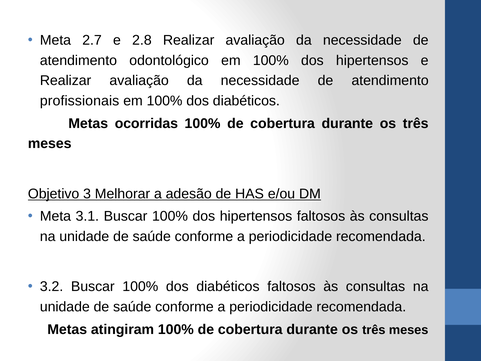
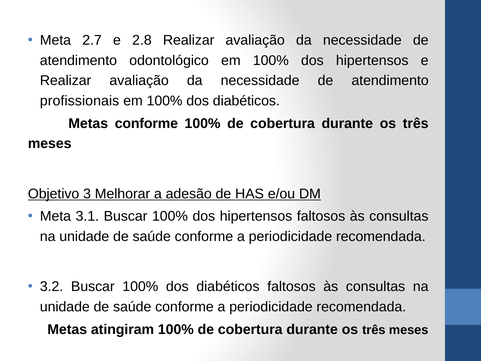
Metas ocorridas: ocorridas -> conforme (146, 123)
